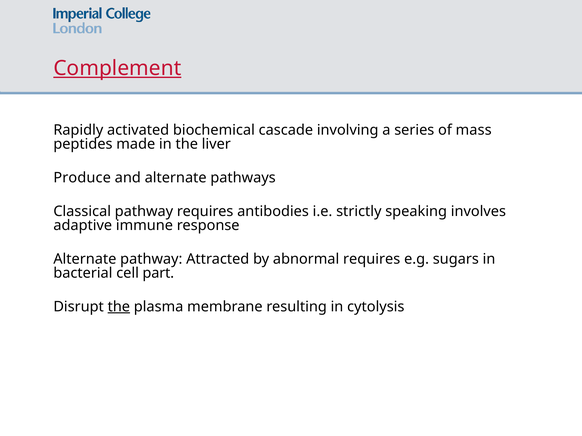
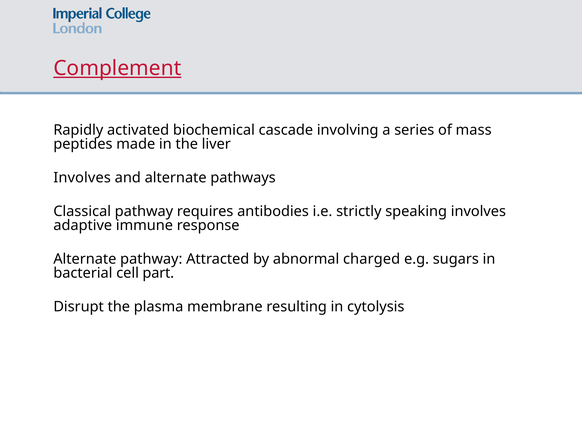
Produce: Produce -> Involves (82, 178)
abnormal requires: requires -> charged (372, 259)
the underline: present -> none (119, 307)
